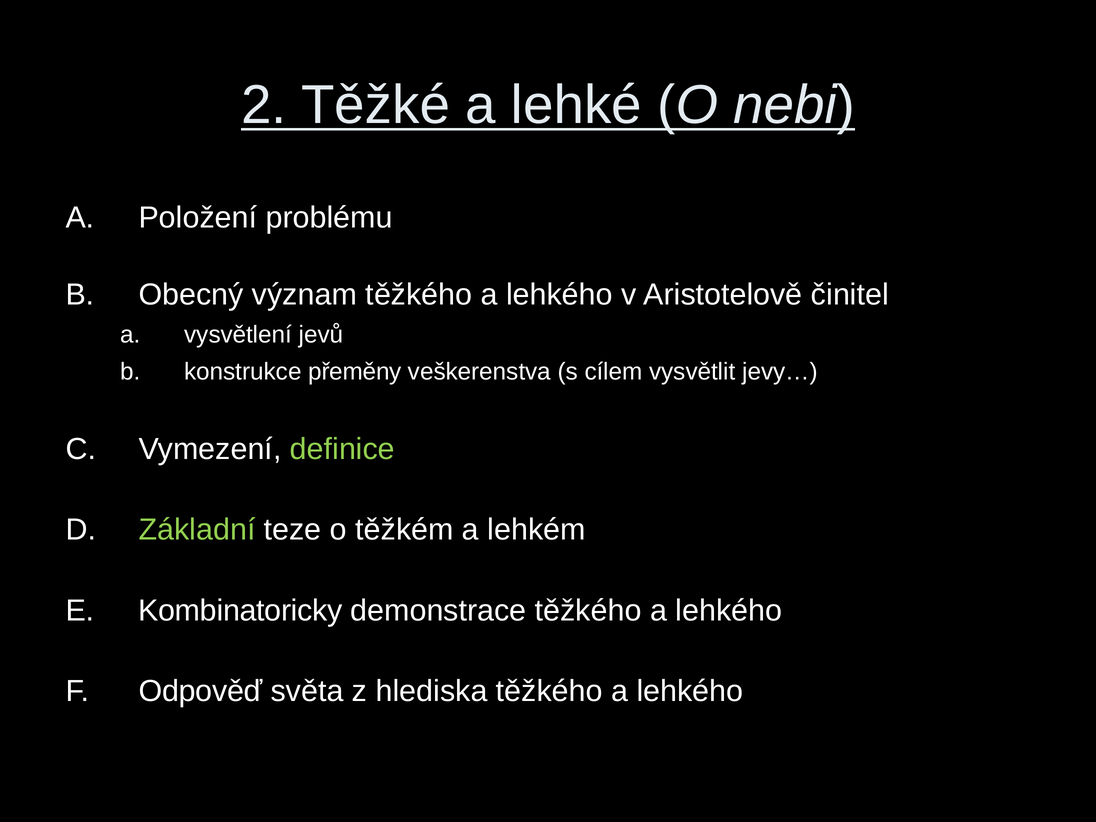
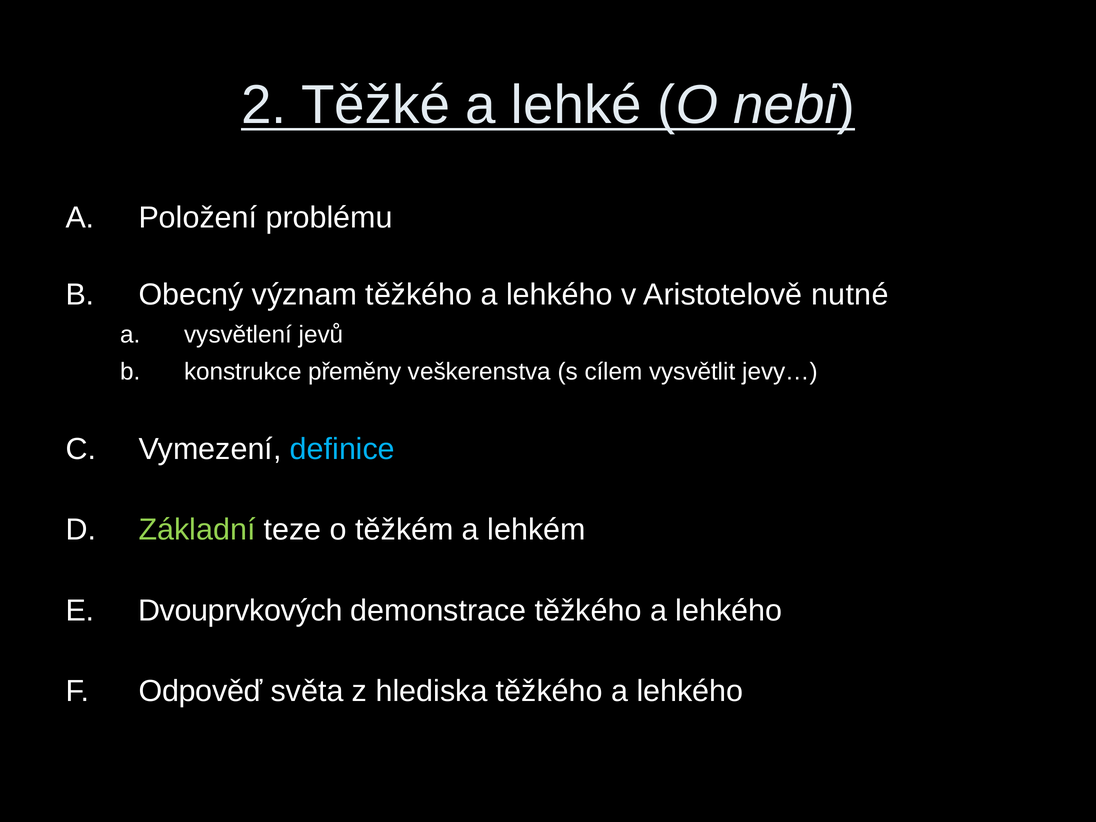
činitel: činitel -> nutné (850, 295)
definice colour: light green -> light blue (342, 449)
Kombinatoricky: Kombinatoricky -> Dvouprvkových (240, 611)
